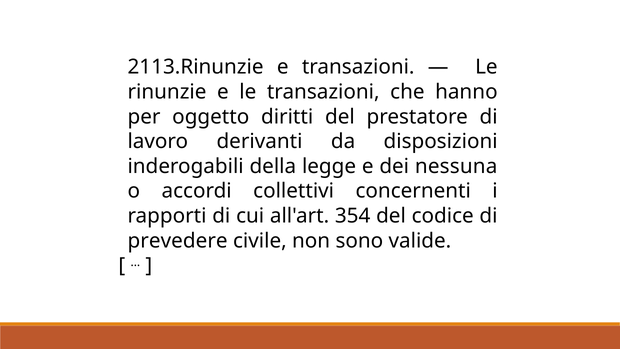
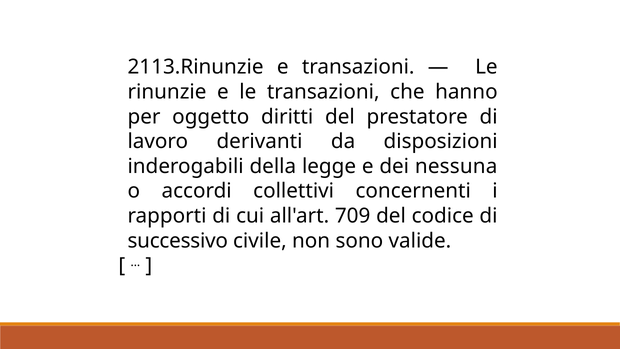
354: 354 -> 709 (353, 216)
prevedere: prevedere -> successivo (178, 241)
